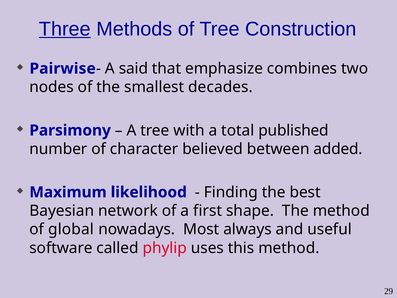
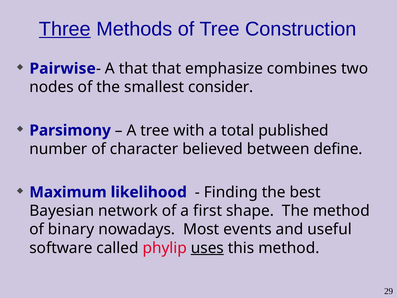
A said: said -> that (133, 69)
decades: decades -> consider (221, 87)
added: added -> define (338, 149)
global: global -> binary (71, 229)
always: always -> events (247, 229)
uses underline: none -> present (207, 248)
